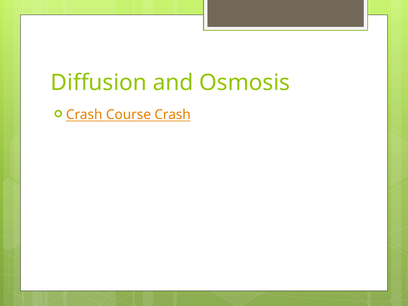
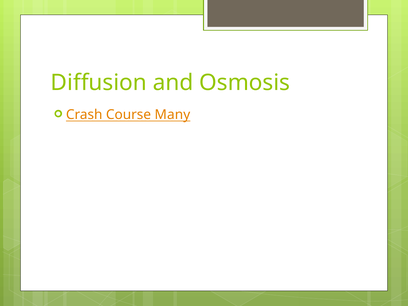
Course Crash: Crash -> Many (172, 115)
